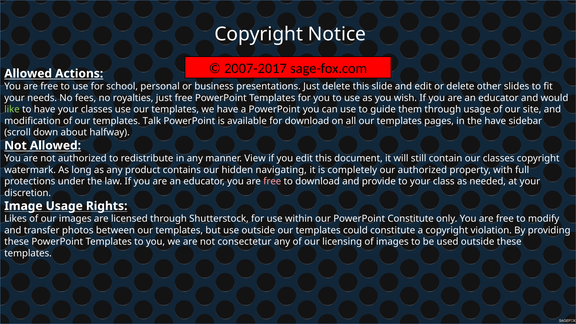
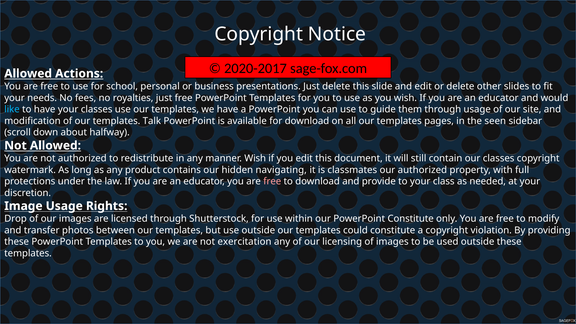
2007-2017: 2007-2017 -> 2020-2017 (255, 68)
like colour: light green -> light blue (12, 109)
the have: have -> seen (495, 121)
manner View: View -> Wish (255, 158)
completely: completely -> classmates (352, 170)
Likes: Likes -> Drop (16, 219)
consectetur: consectetur -> exercitation (245, 242)
